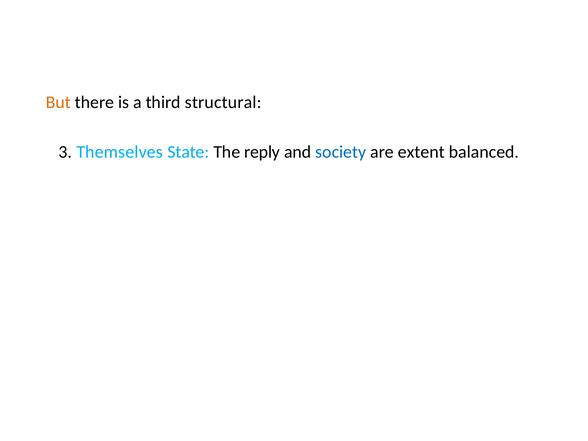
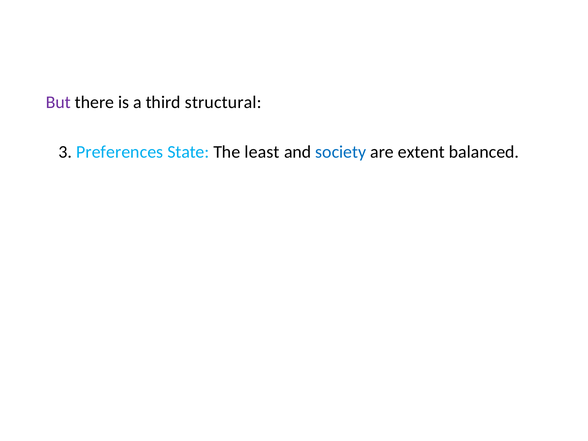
But colour: orange -> purple (58, 102)
Themselves: Themselves -> Preferences (120, 152)
reply: reply -> least (262, 152)
